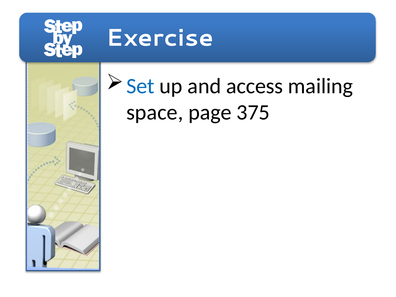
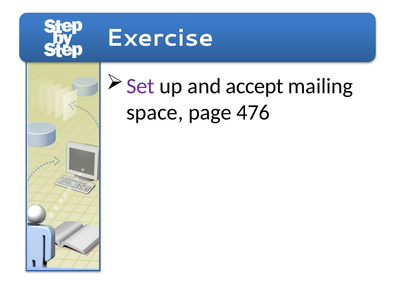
Set colour: blue -> purple (140, 86)
access: access -> accept (255, 86)
375: 375 -> 476 (253, 112)
